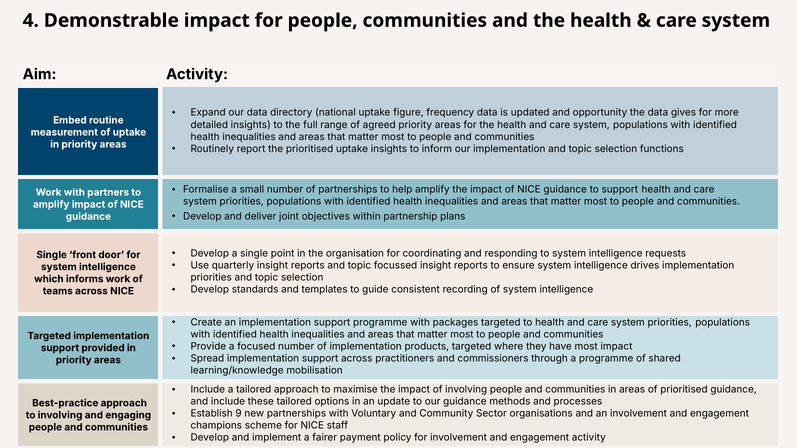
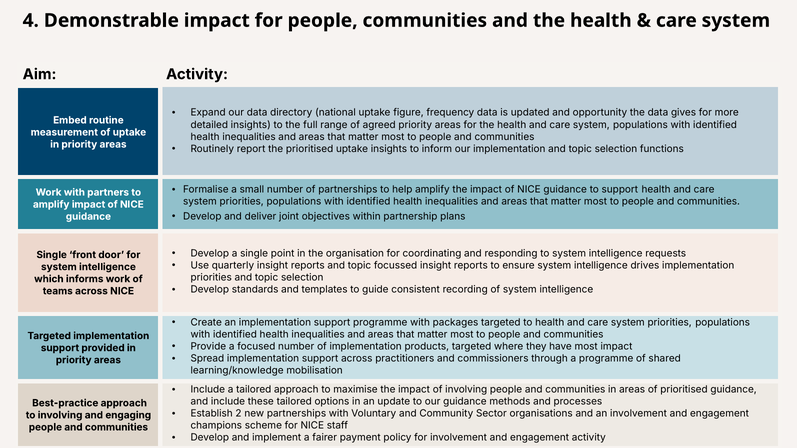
9: 9 -> 2 (238, 414)
